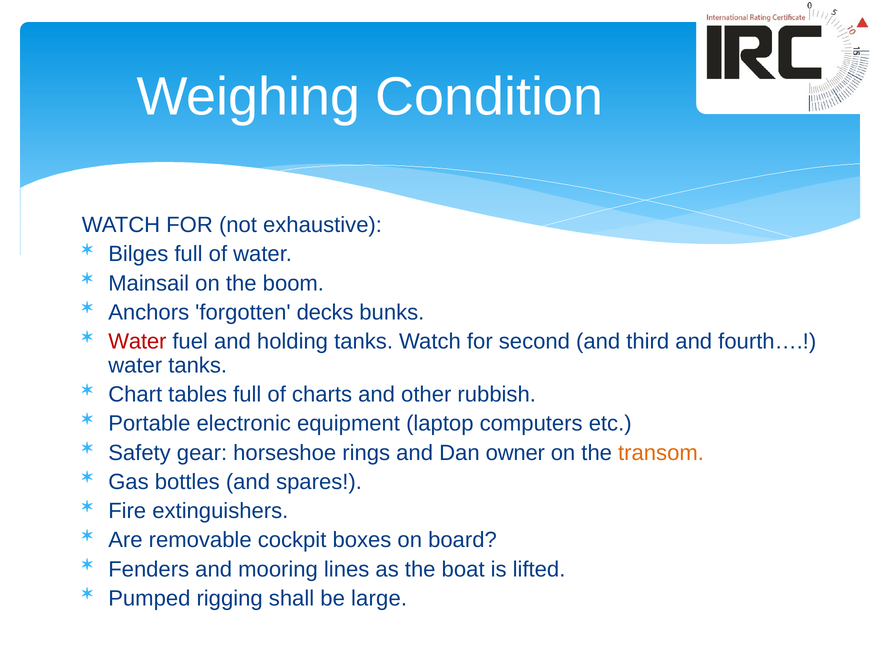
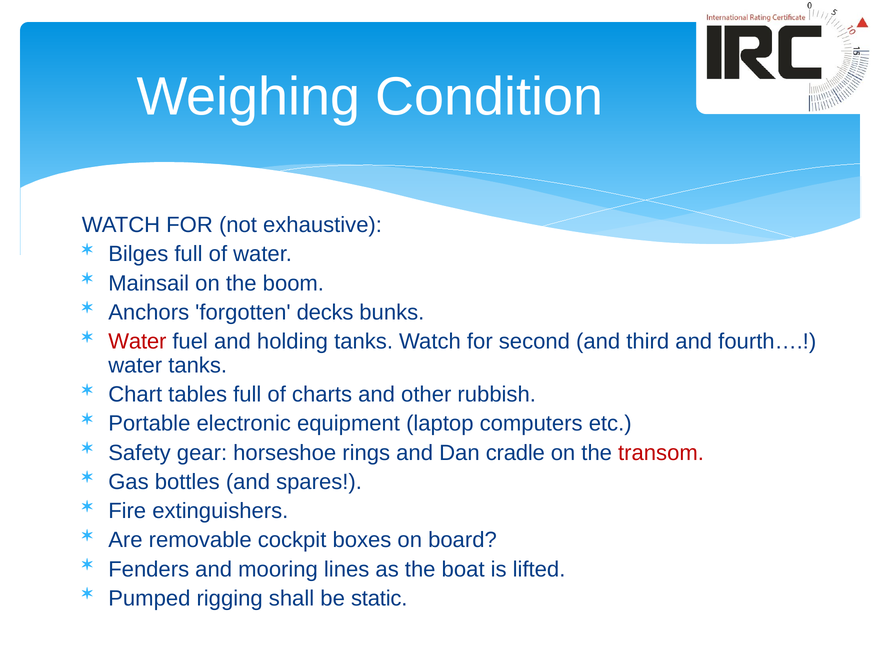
owner: owner -> cradle (515, 453)
transom colour: orange -> red (661, 453)
large: large -> static (379, 599)
